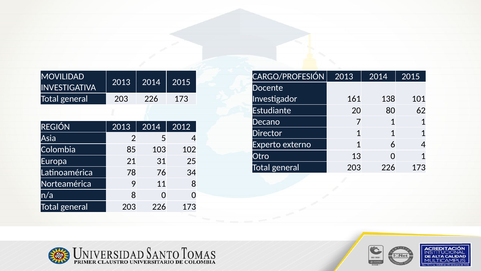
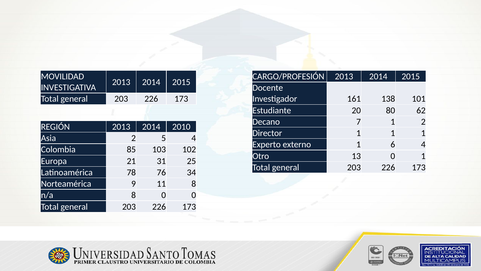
7 1 1: 1 -> 2 (423, 122)
2012: 2012 -> 2010 (181, 127)
